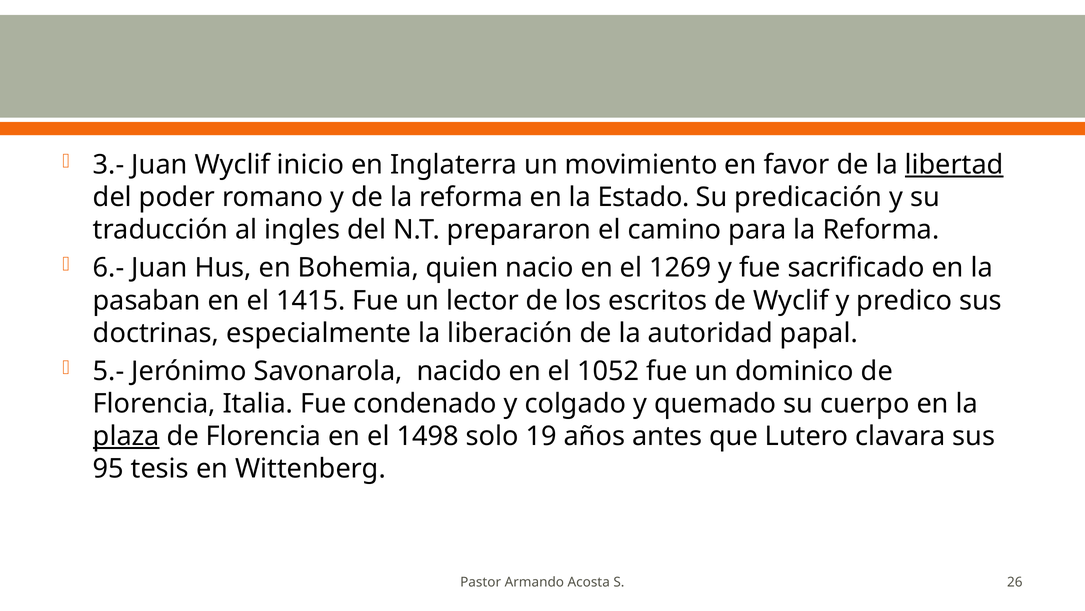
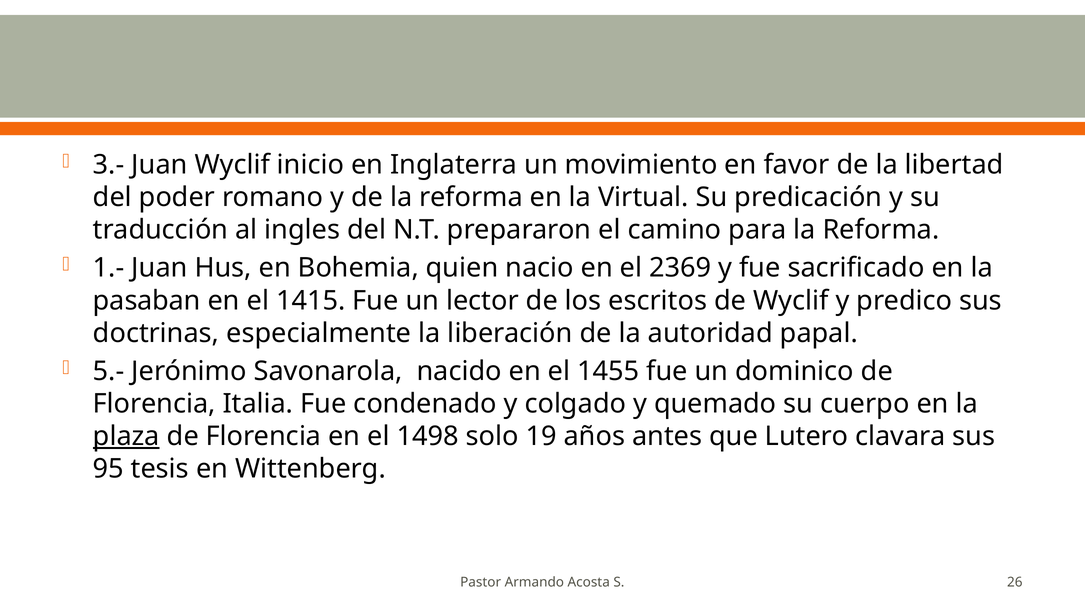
libertad underline: present -> none (954, 165)
Estado: Estado -> Virtual (643, 197)
6.-: 6.- -> 1.- (109, 268)
1269: 1269 -> 2369 (680, 268)
1052: 1052 -> 1455 (608, 371)
